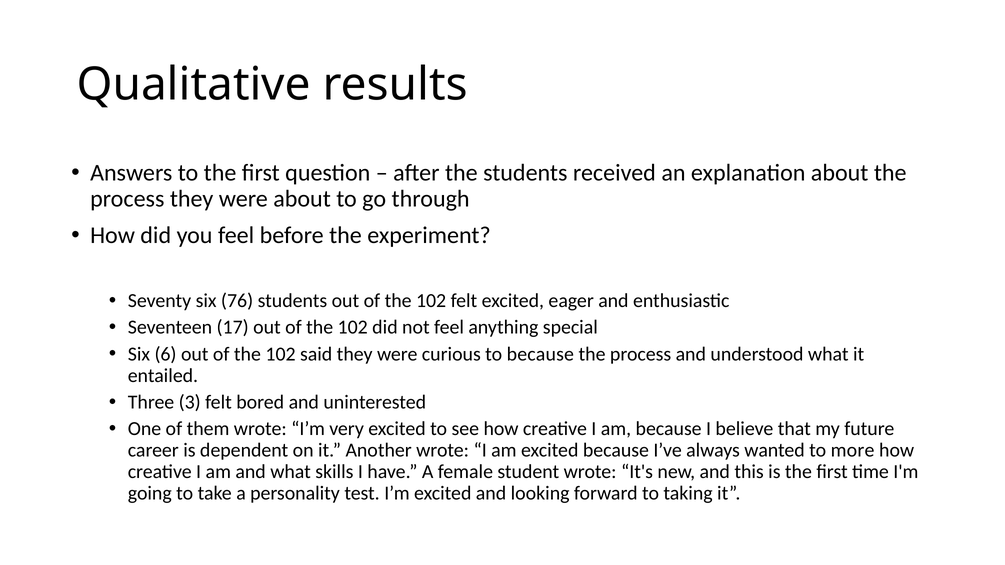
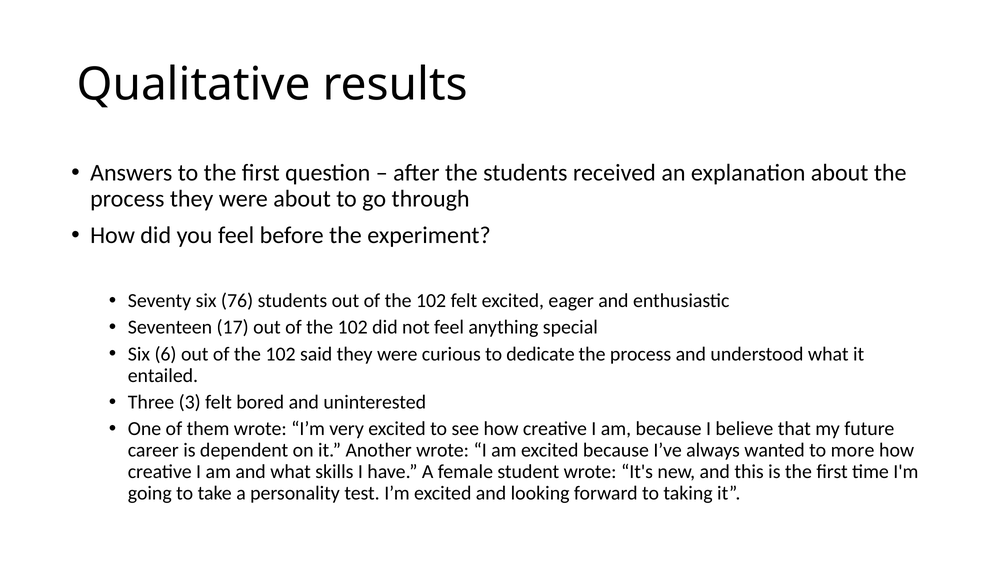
to because: because -> dedicate (540, 354)
